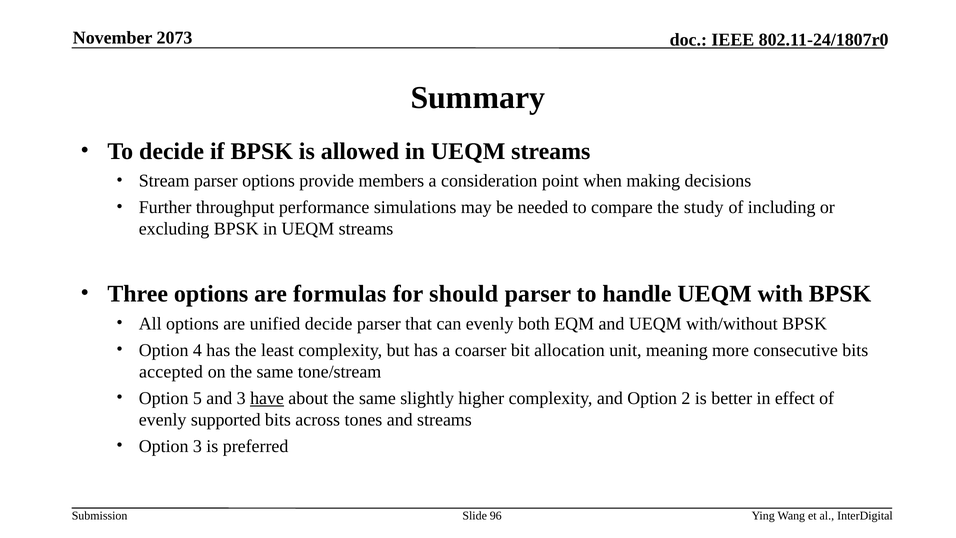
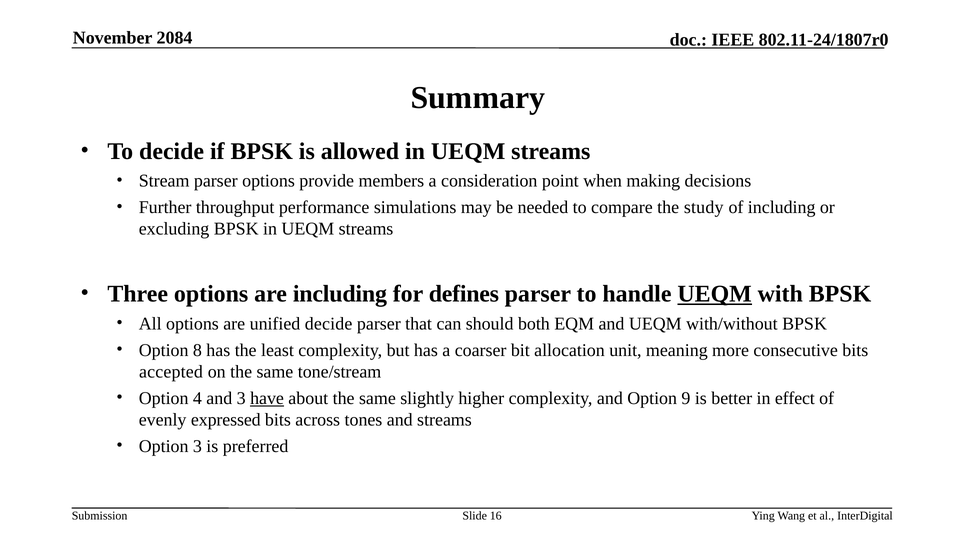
2073: 2073 -> 2084 (175, 38)
are formulas: formulas -> including (340, 294)
should: should -> defines (464, 294)
UEQM underline: none -> present (715, 294)
can evenly: evenly -> should (490, 324)
4: 4 -> 8 (197, 350)
5: 5 -> 4 (197, 398)
2: 2 -> 9 (686, 398)
supported: supported -> expressed (226, 419)
96: 96 -> 16 (496, 516)
